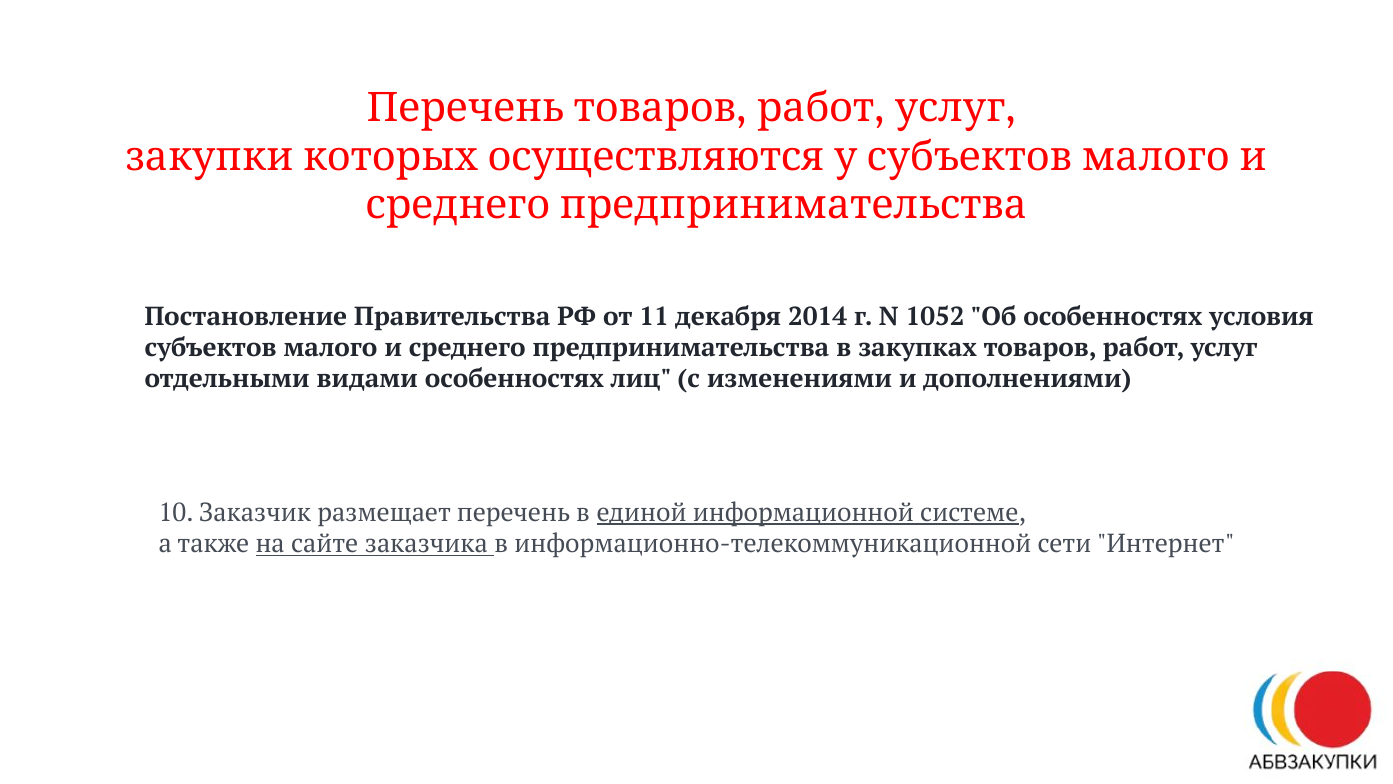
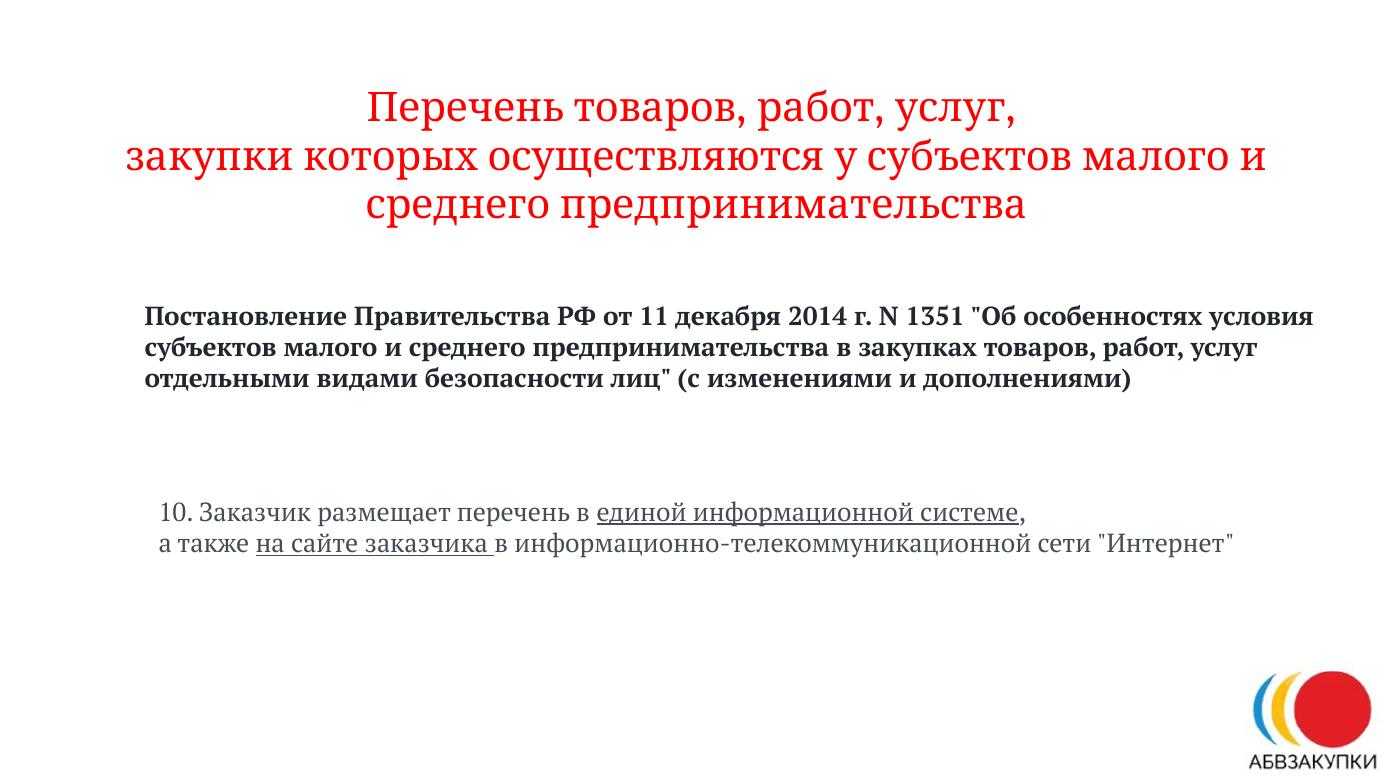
1052: 1052 -> 1351 (935, 316)
видами особенностях: особенностях -> безопасности (514, 379)
